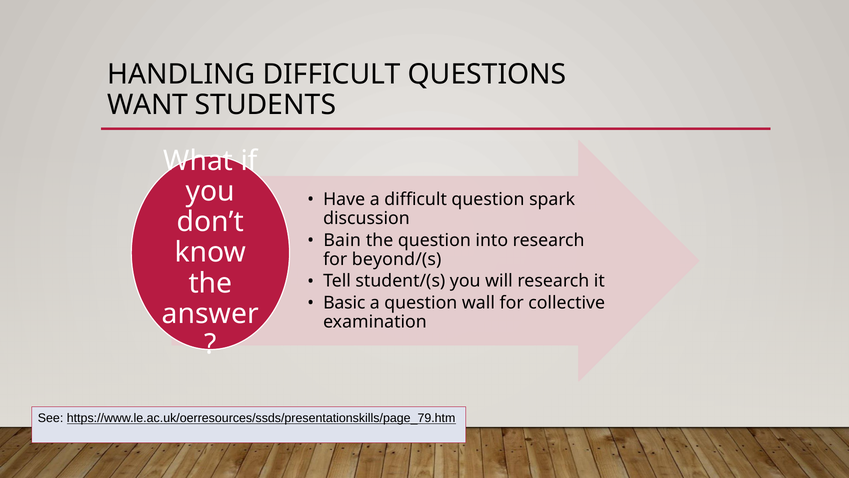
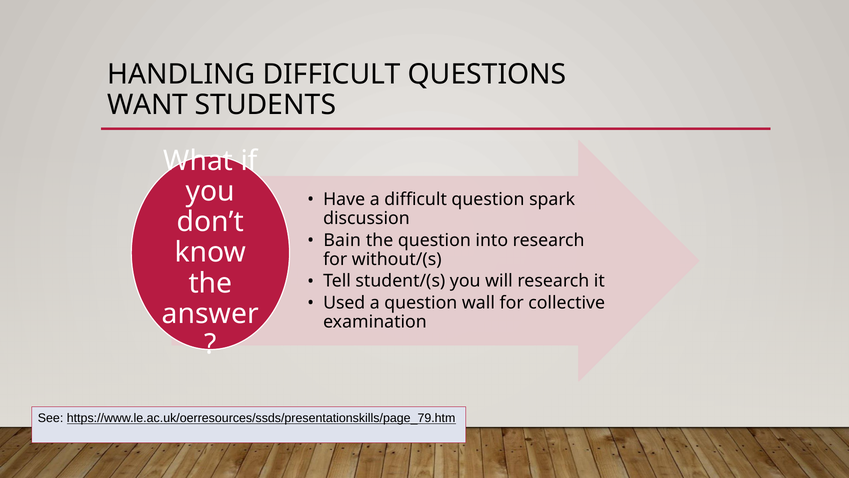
beyond/(s: beyond/(s -> without/(s (397, 259)
Basic: Basic -> Used (344, 303)
